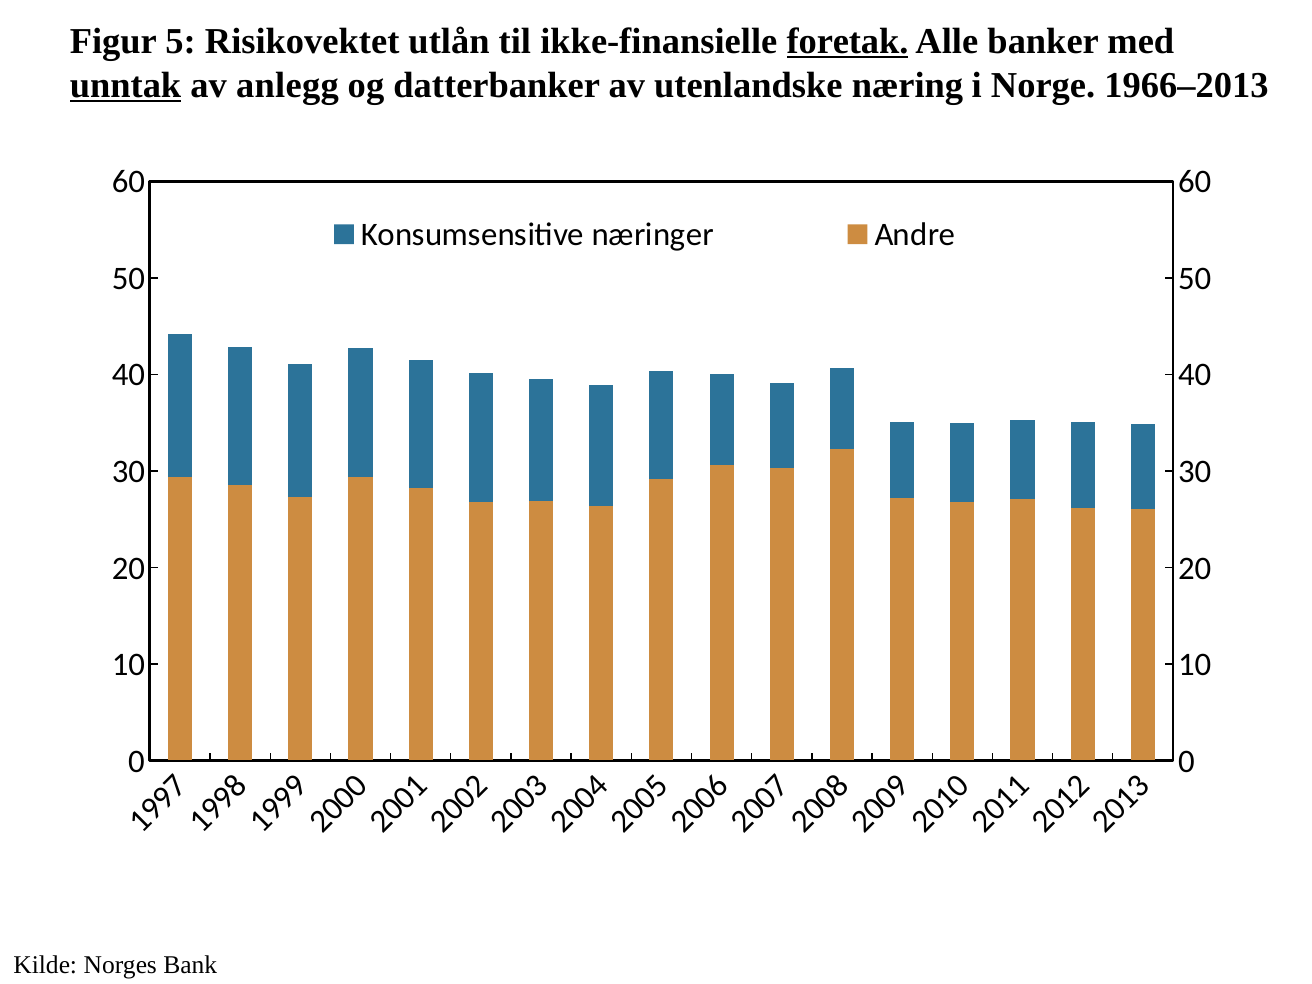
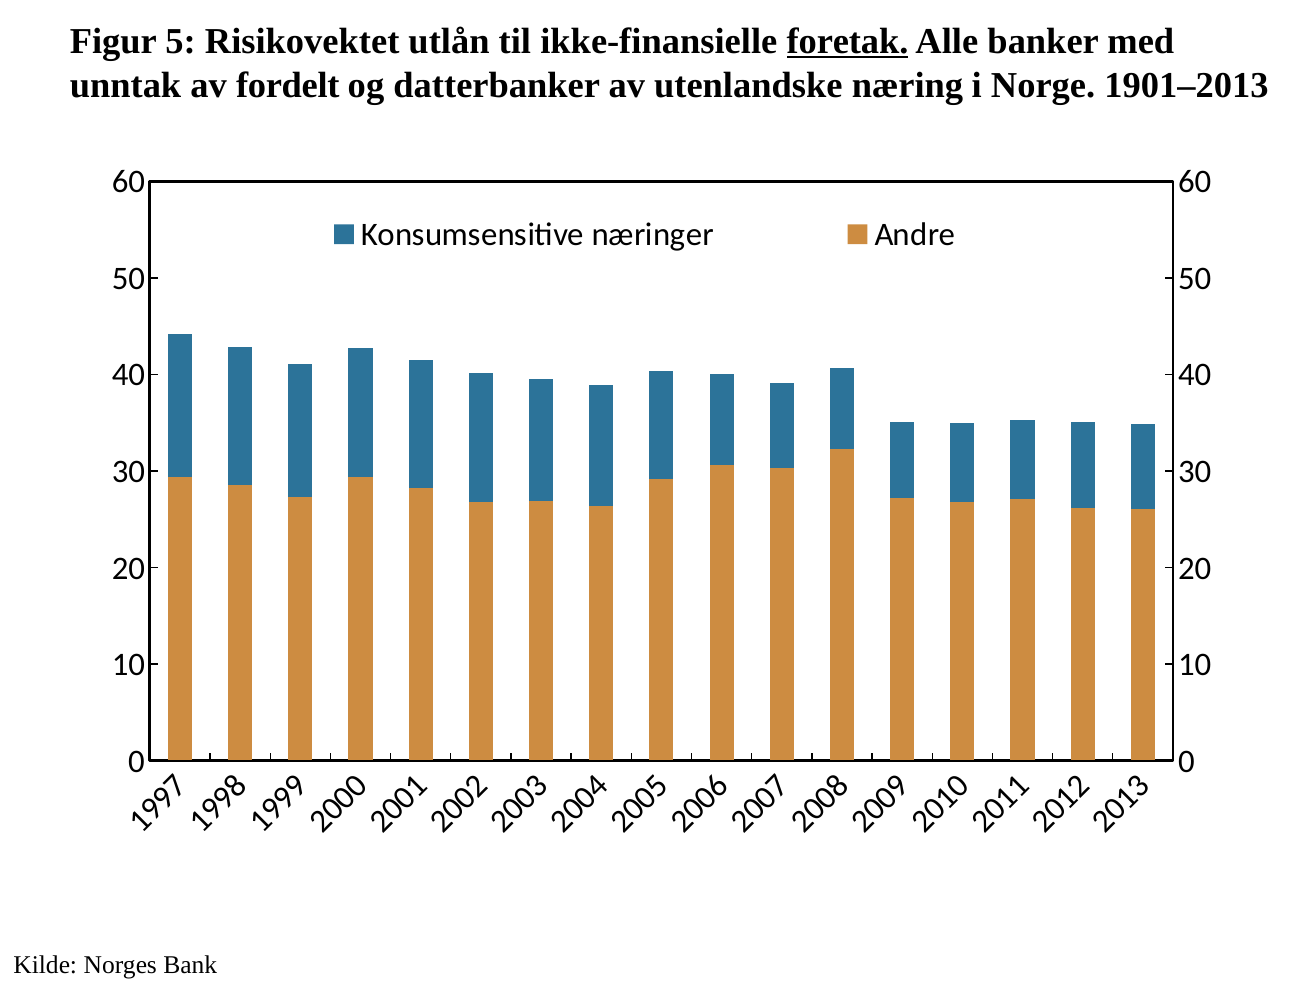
unntak underline: present -> none (126, 85)
anlegg: anlegg -> fordelt (288, 85)
1966–2013: 1966–2013 -> 1901–2013 (1186, 85)
